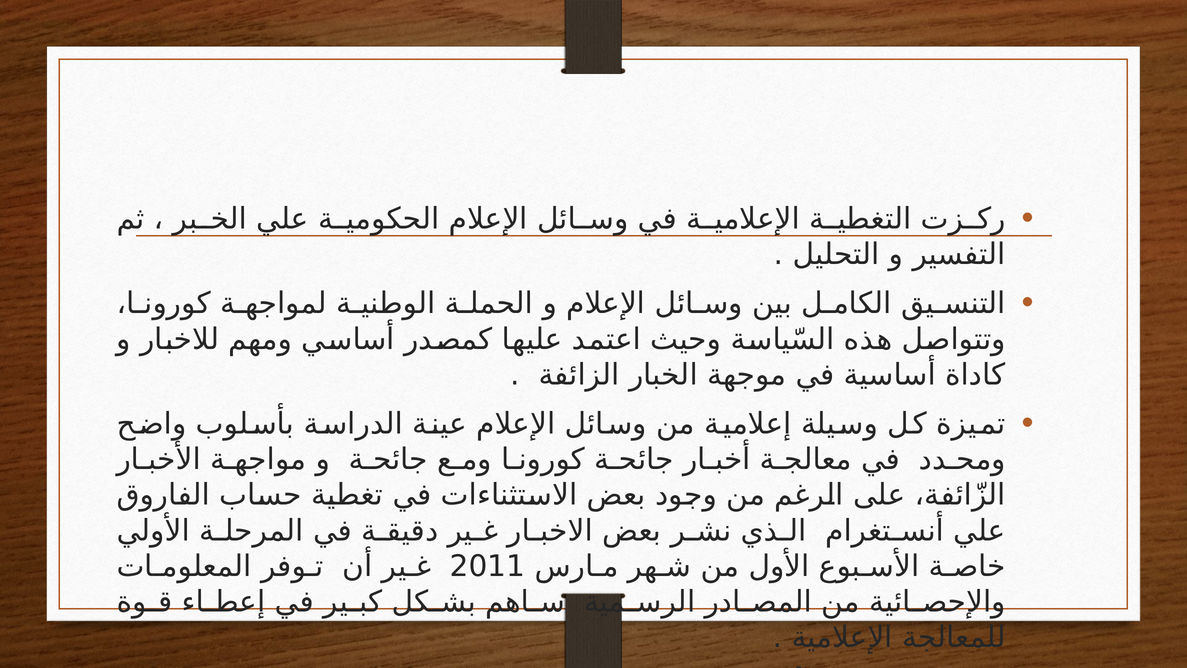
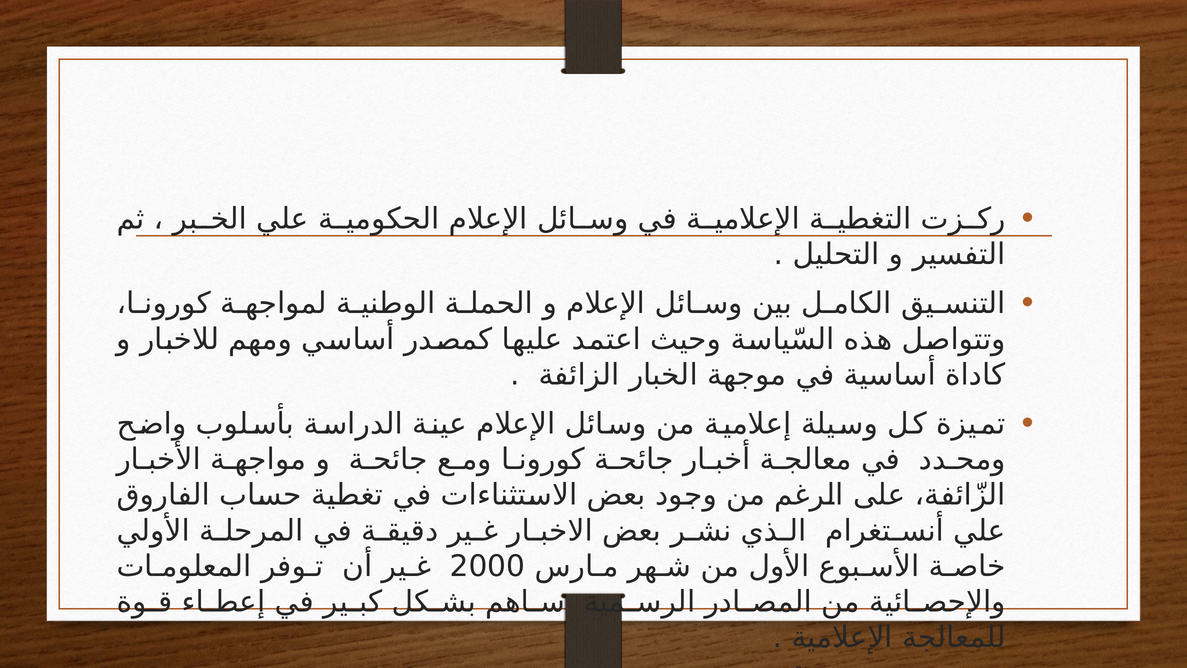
2011: 2011 -> 2000 (487, 566)
